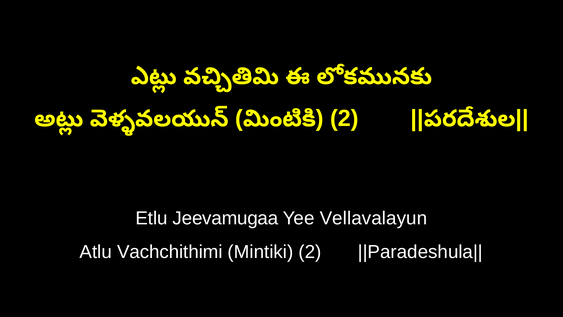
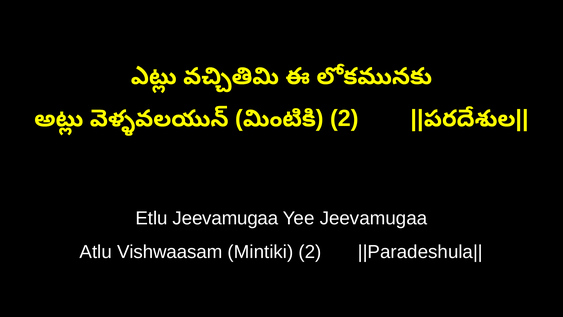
Yee Vellavalayun: Vellavalayun -> Jeevamugaa (373, 218)
Vachchithimi: Vachchithimi -> Vishwaasam (170, 252)
